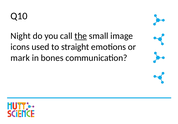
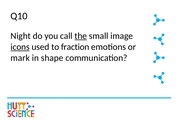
icons underline: none -> present (20, 47)
straight: straight -> fraction (75, 47)
bones: bones -> shape (52, 58)
